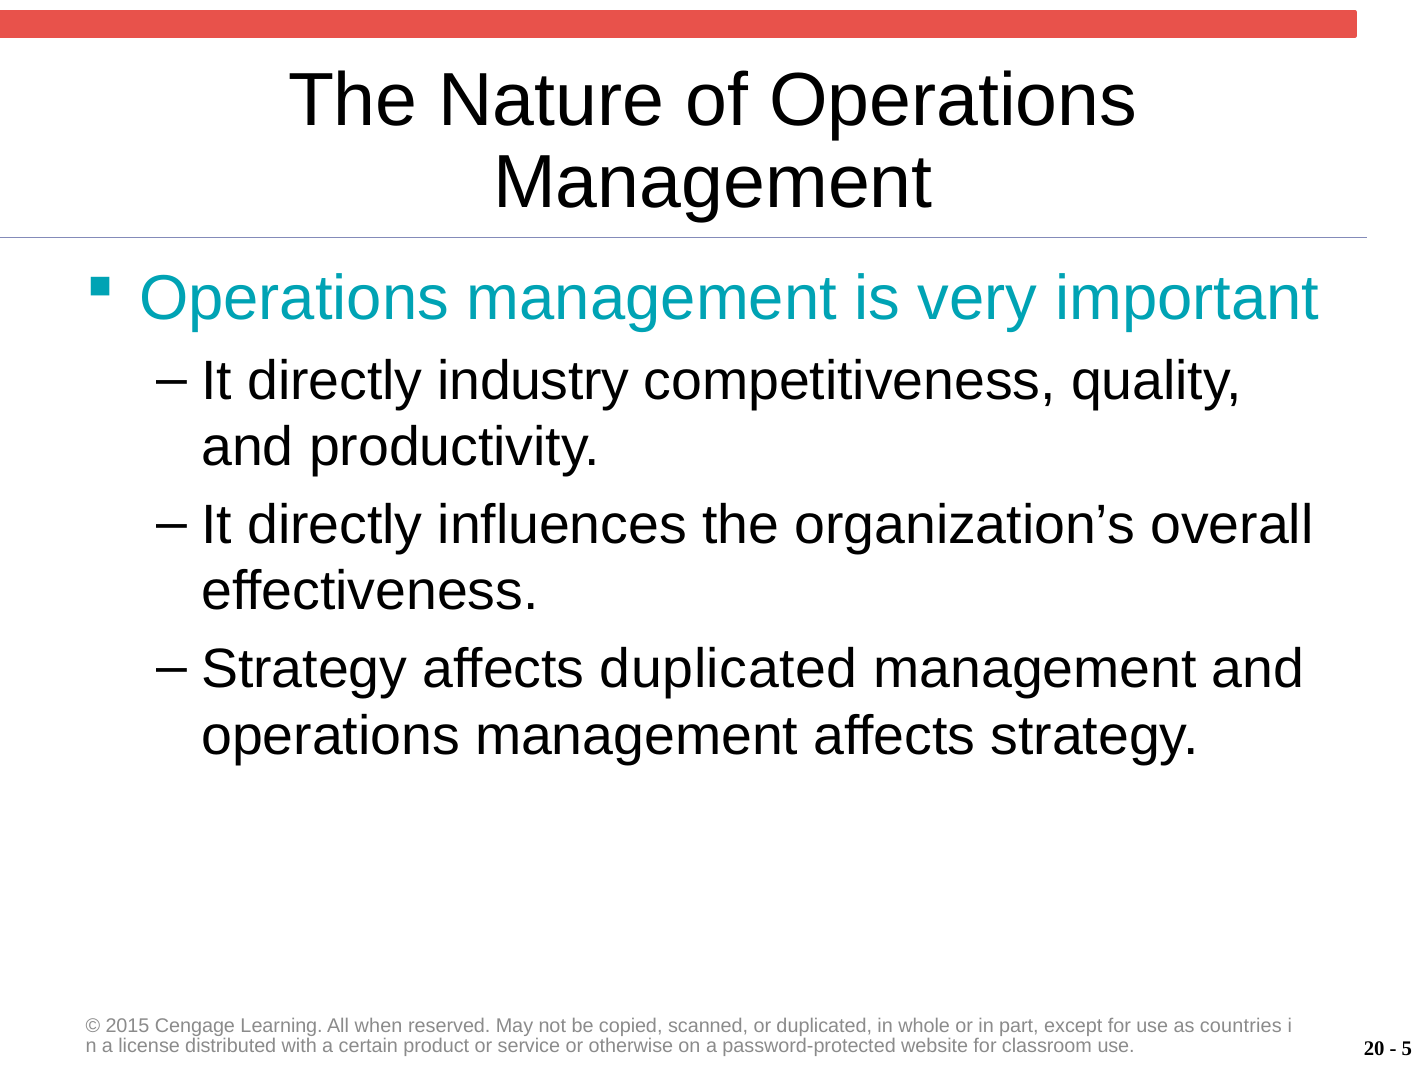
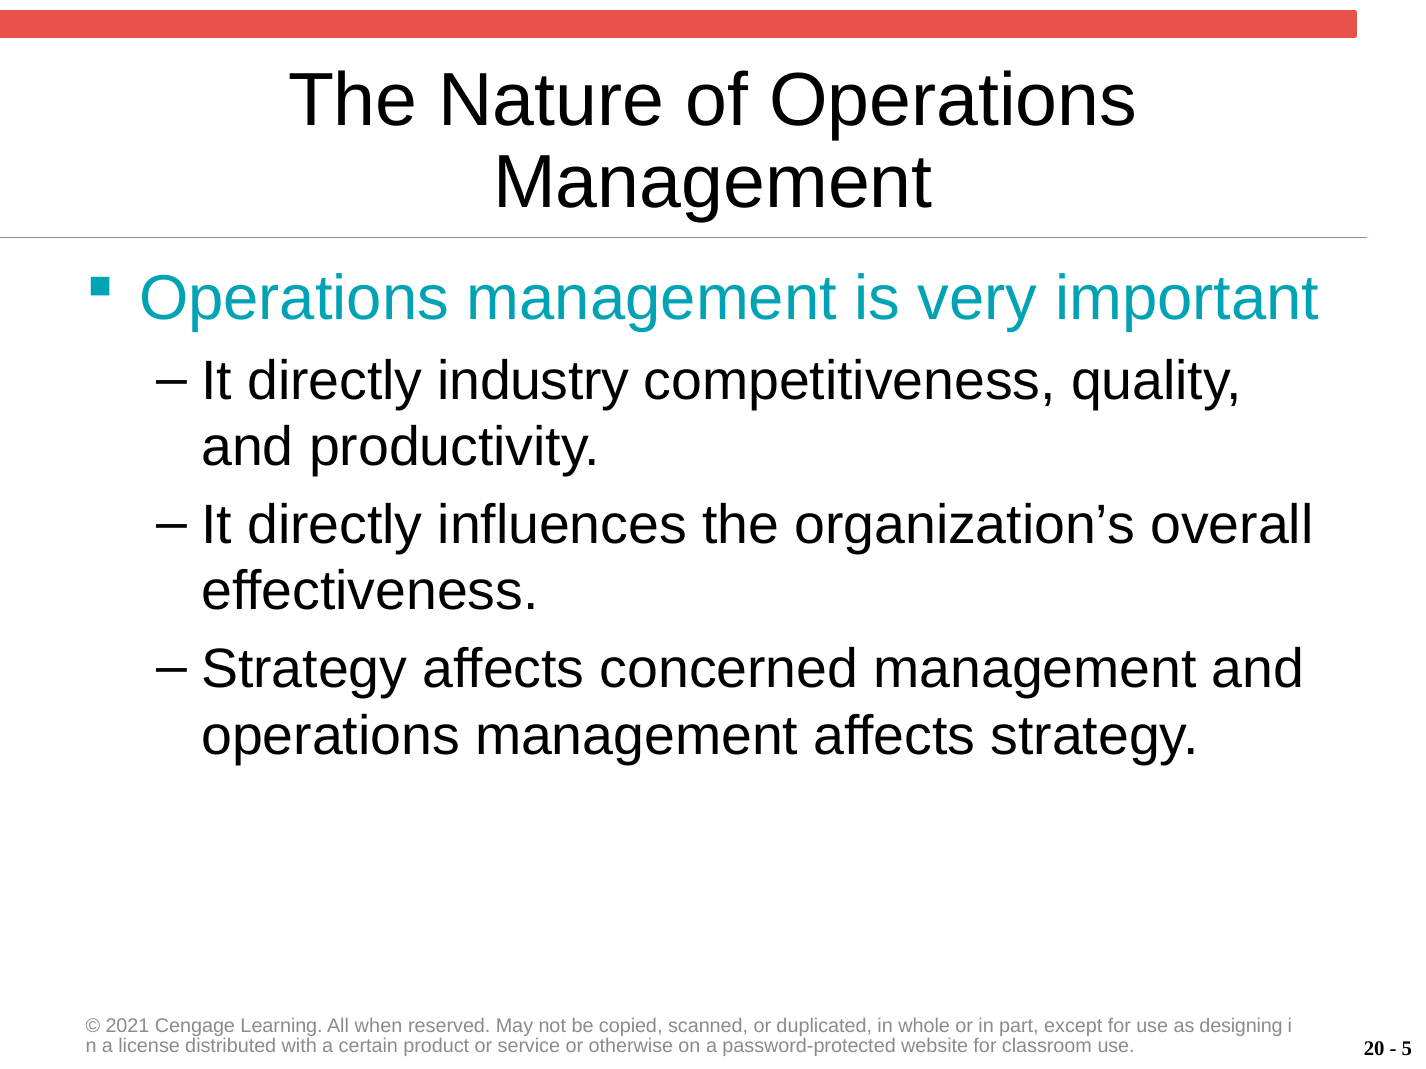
affects duplicated: duplicated -> concerned (729, 670)
2015: 2015 -> 2021 (127, 1027)
countries: countries -> designing (1241, 1027)
